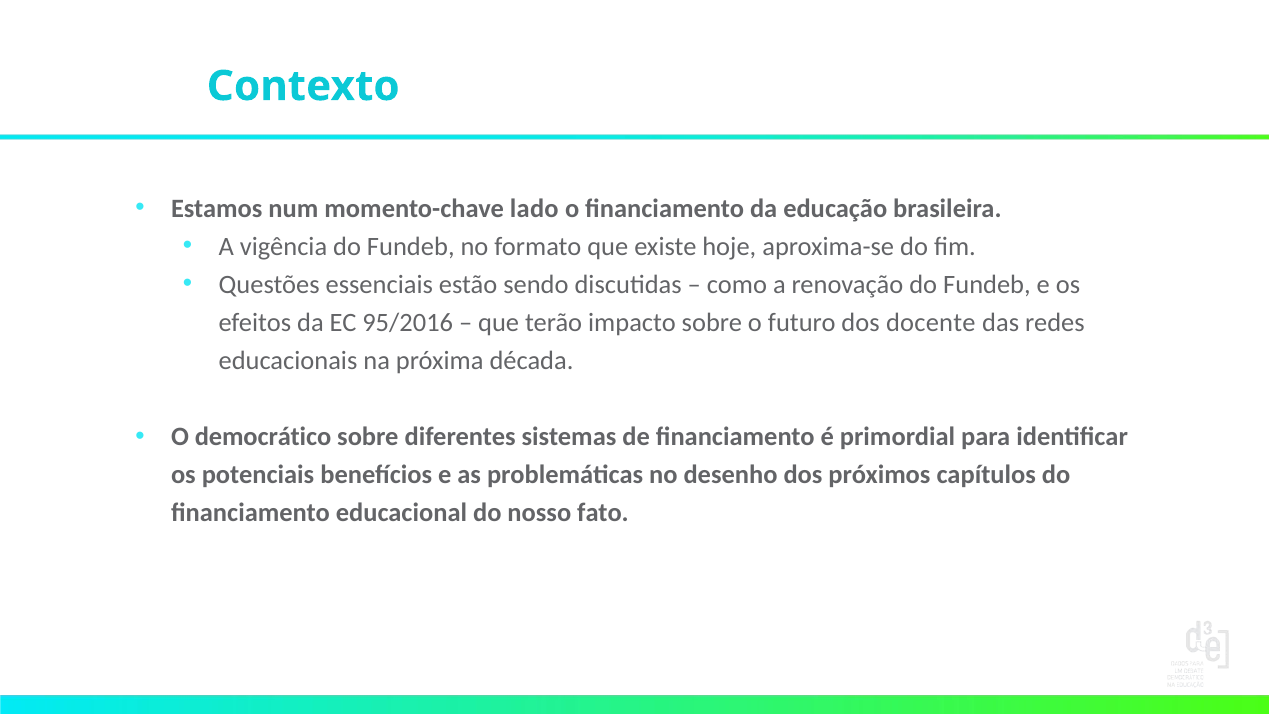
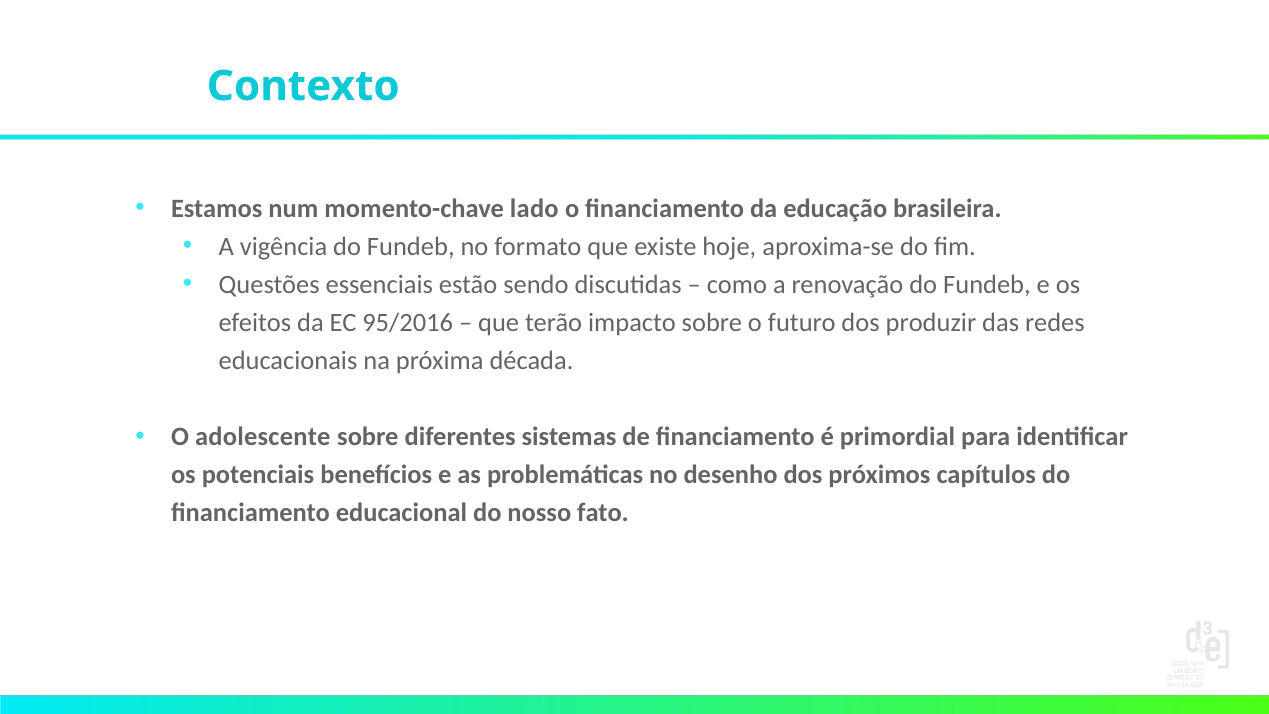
docente: docente -> produzir (931, 323)
democrático: democrático -> adolescente (263, 437)
